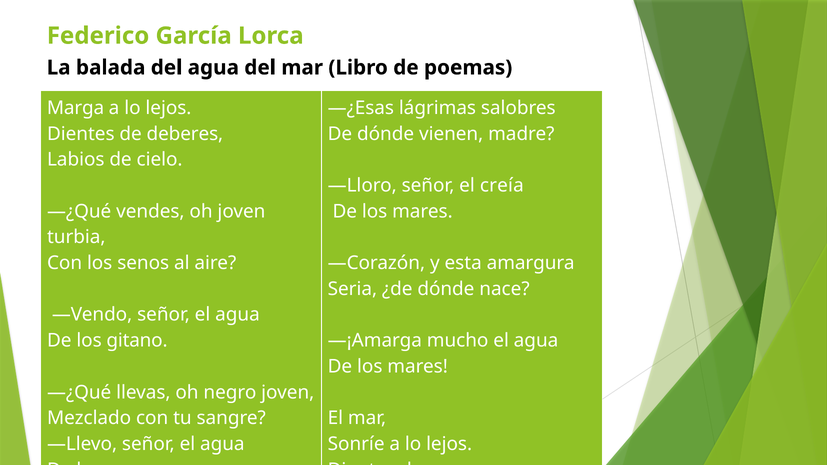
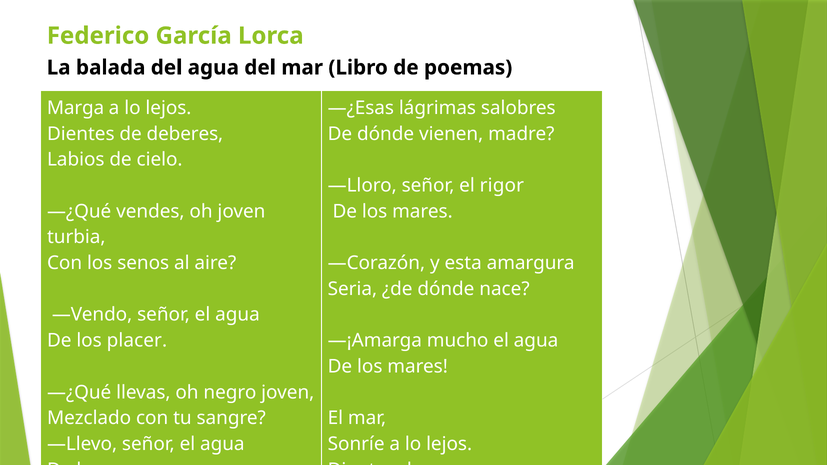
creía: creía -> rigor (502, 186)
gitano: gitano -> placer (137, 341)
